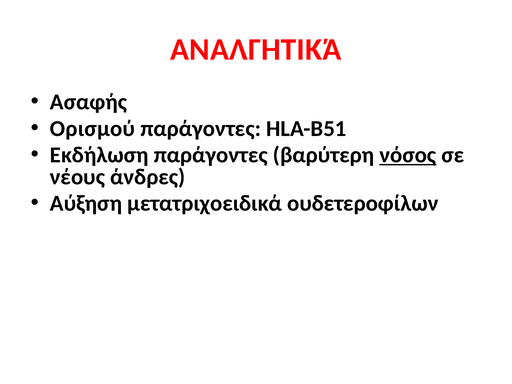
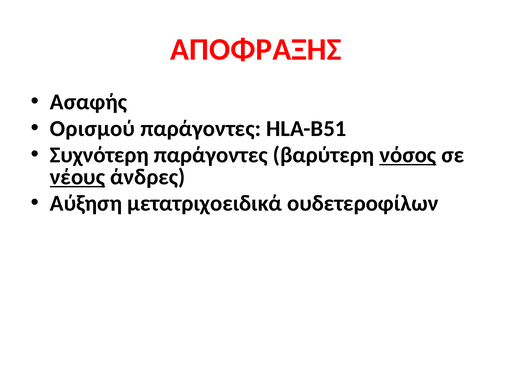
ΑΝΑΛΓΗΤΙΚΆ: ΑΝΑΛΓΗΤΙΚΆ -> ΑΠΟΦΡΑΞΗΣ (256, 50)
Εκδήλωση: Εκδήλωση -> Συχνότερη (99, 155)
νέους underline: none -> present (77, 177)
